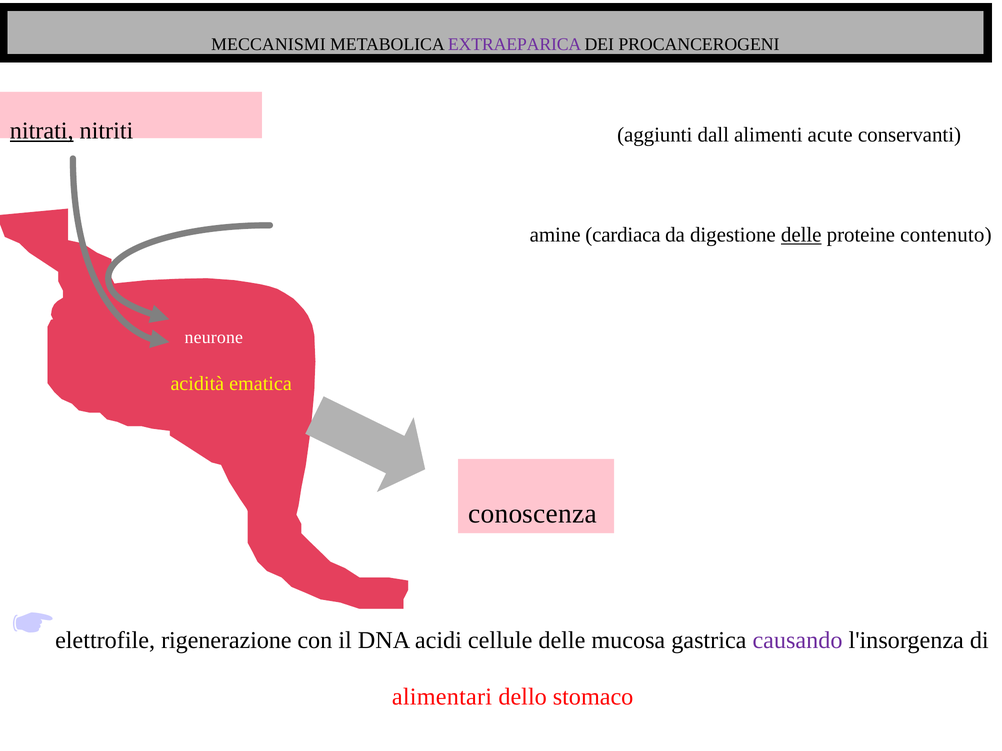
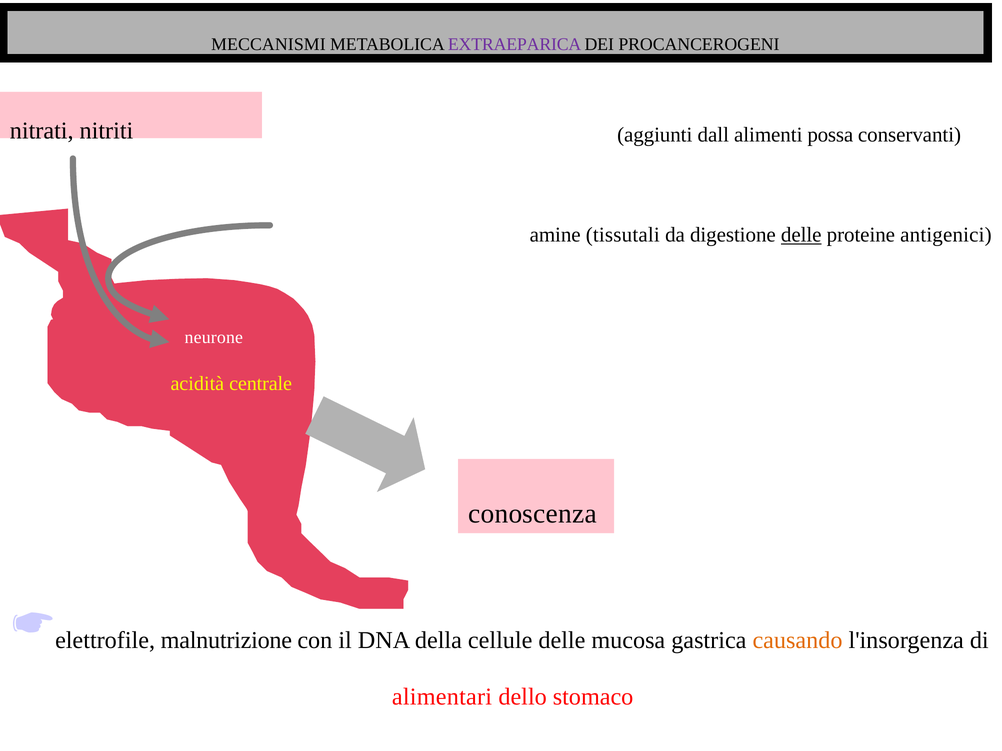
nitrati underline: present -> none (42, 131)
acute: acute -> possa (830, 135)
cardiaca: cardiaca -> tissutali (623, 235)
contenuto: contenuto -> antigenici (946, 235)
ematica: ematica -> centrale (261, 384)
rigenerazione: rigenerazione -> malnutrizione (226, 640)
acidi: acidi -> della (438, 640)
causando colour: purple -> orange (798, 640)
